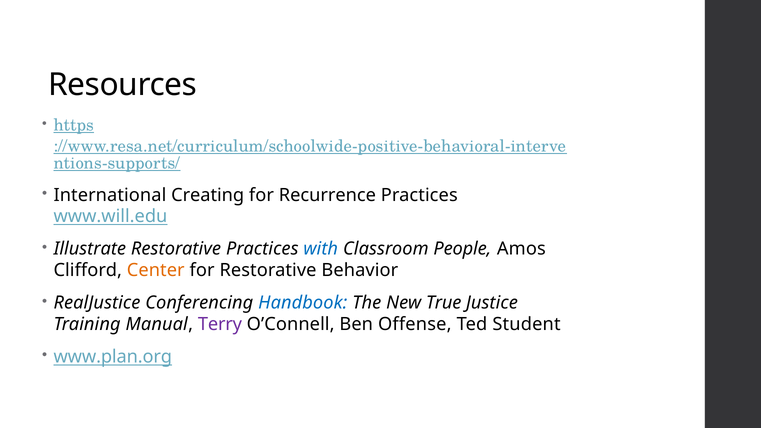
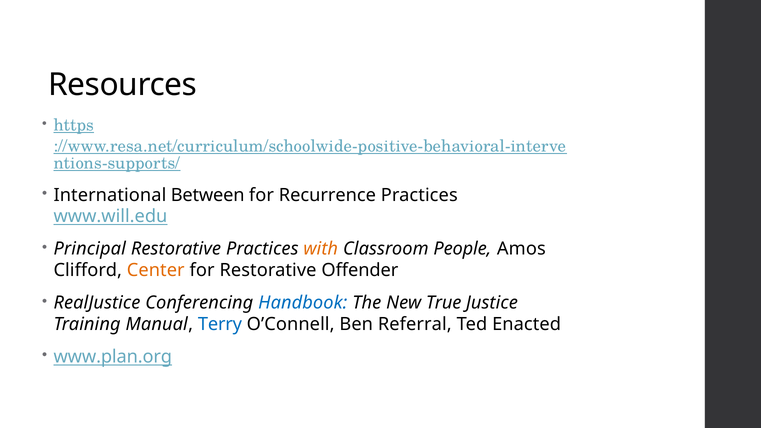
Creating: Creating -> Between (208, 195)
Illustrate: Illustrate -> Principal (90, 249)
with colour: blue -> orange (321, 249)
Behavior: Behavior -> Offender (360, 270)
Terry colour: purple -> blue (220, 324)
Offense: Offense -> Referral (415, 324)
Student: Student -> Enacted (527, 324)
